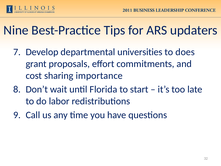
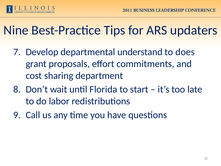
universities: universities -> understand (140, 52)
importance: importance -> department (99, 75)
